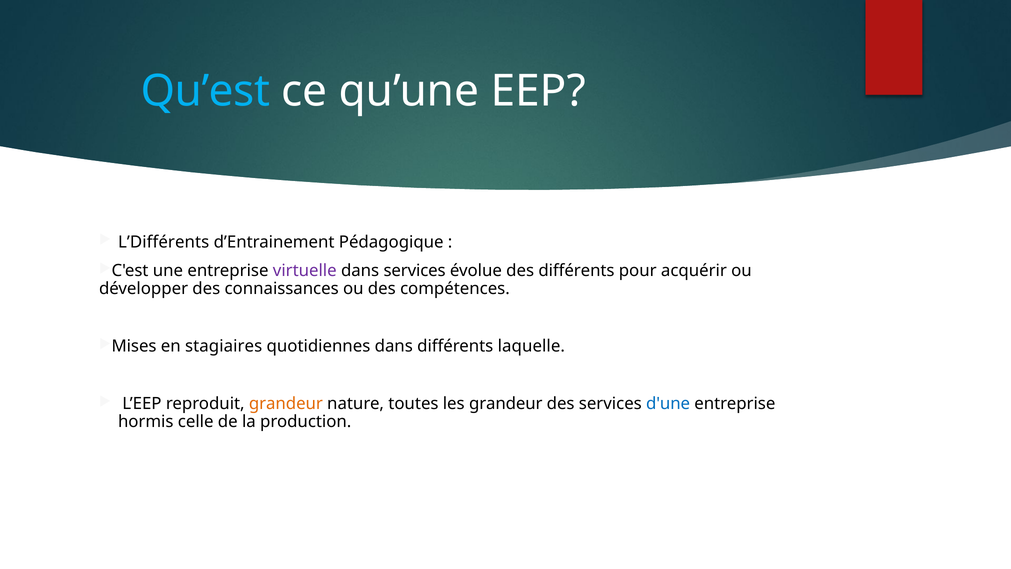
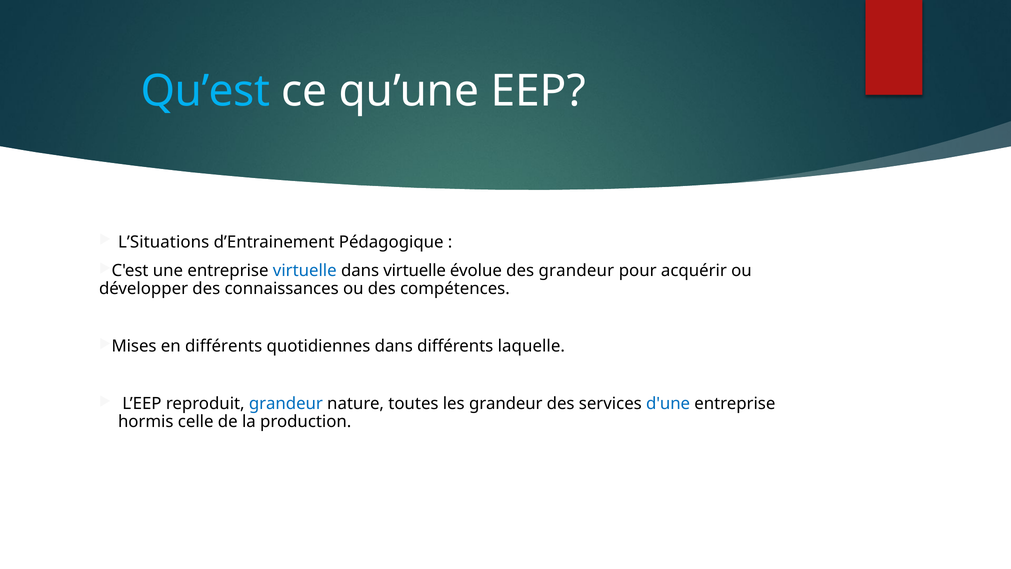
L’Différents: L’Différents -> L’Situations (164, 242)
virtuelle colour: purple -> blue (305, 271)
dans services: services -> virtuelle (415, 271)
des différents: différents -> grandeur (576, 271)
en stagiaires: stagiaires -> différents (224, 346)
grandeur colour: orange -> blue (286, 403)
